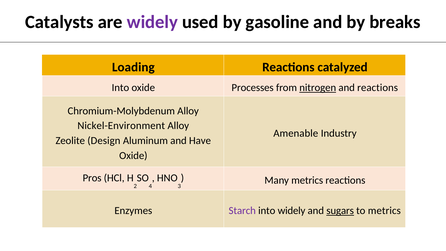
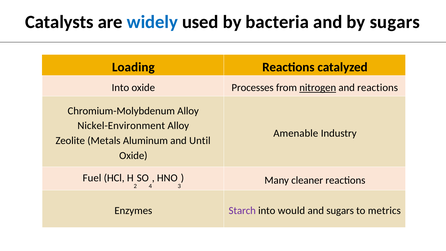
widely colour: purple -> blue (152, 22)
gasoline: gasoline -> bacteria (277, 22)
by breaks: breaks -> sugars (395, 22)
Design: Design -> Metals (104, 141)
Have: Have -> Until (200, 141)
Pros: Pros -> Fuel (92, 178)
Many metrics: metrics -> cleaner (307, 180)
into widely: widely -> would (291, 211)
sugars underline: present -> none (340, 211)
